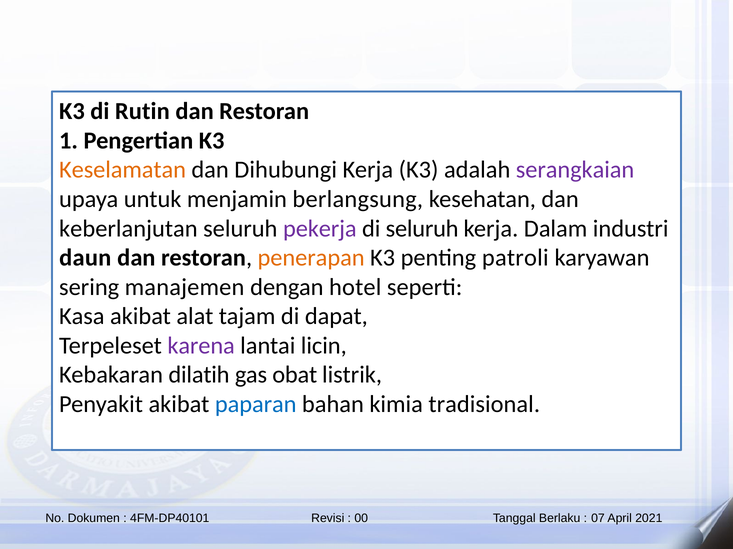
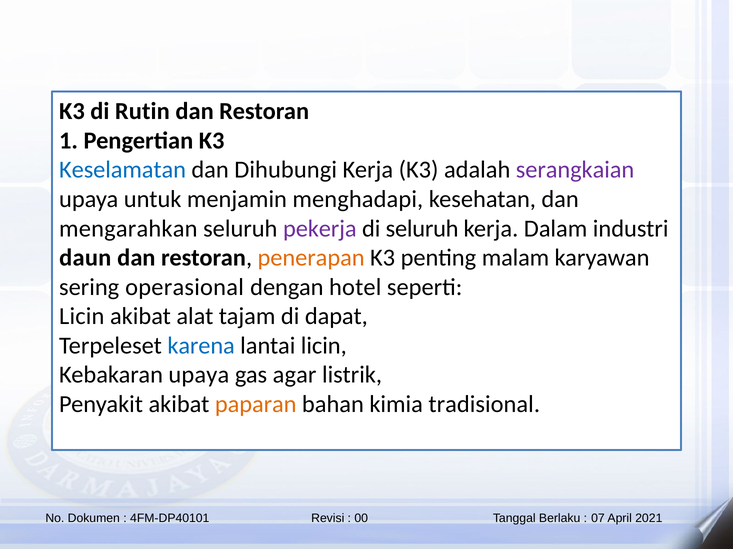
Keselamatan colour: orange -> blue (123, 170)
berlangsung: berlangsung -> menghadapi (358, 199)
keberlanjutan: keberlanjutan -> mengarahkan (128, 229)
patroli: patroli -> malam (515, 258)
manajemen: manajemen -> operasional (185, 287)
Kasa: Kasa -> Licin (82, 317)
karena colour: purple -> blue (201, 346)
Kebakaran dilatih: dilatih -> upaya (199, 375)
obat: obat -> agar (295, 375)
paparan colour: blue -> orange (256, 405)
